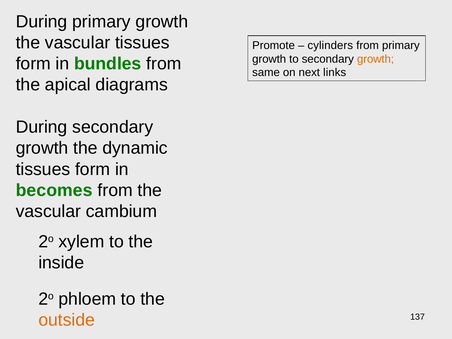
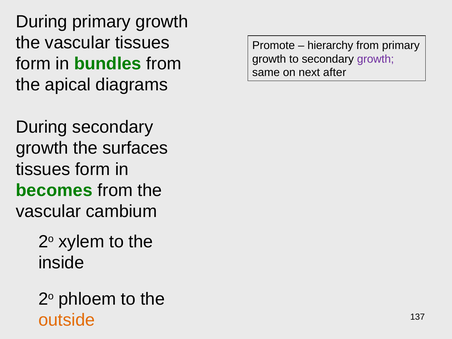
cylinders: cylinders -> hierarchy (330, 45)
growth colour: orange -> purple (376, 59)
links: links -> after (335, 73)
dynamic: dynamic -> surfaces (135, 148)
